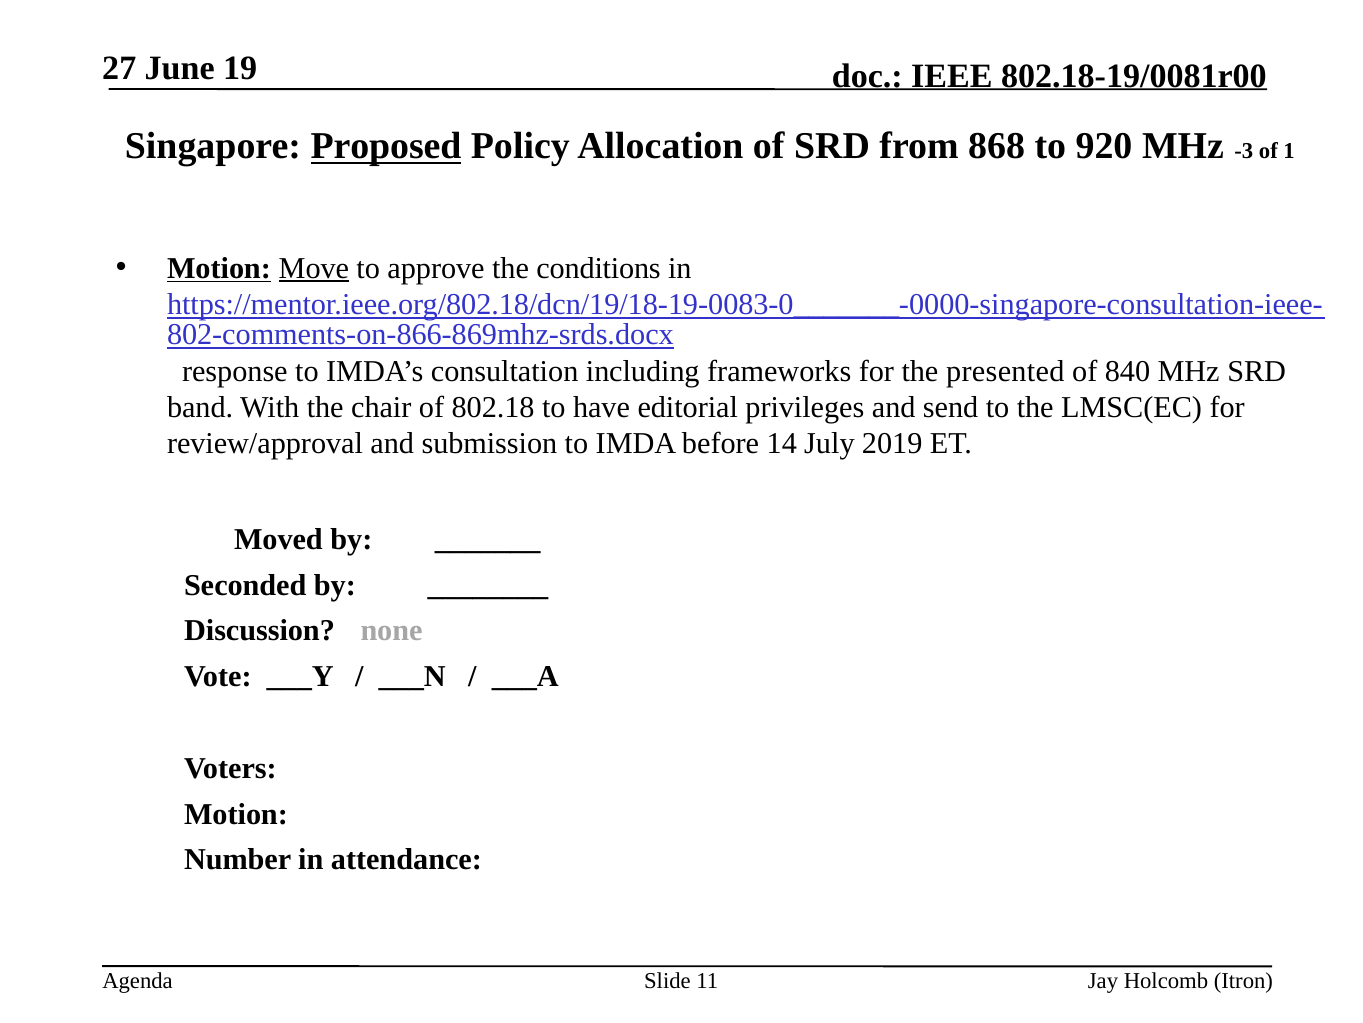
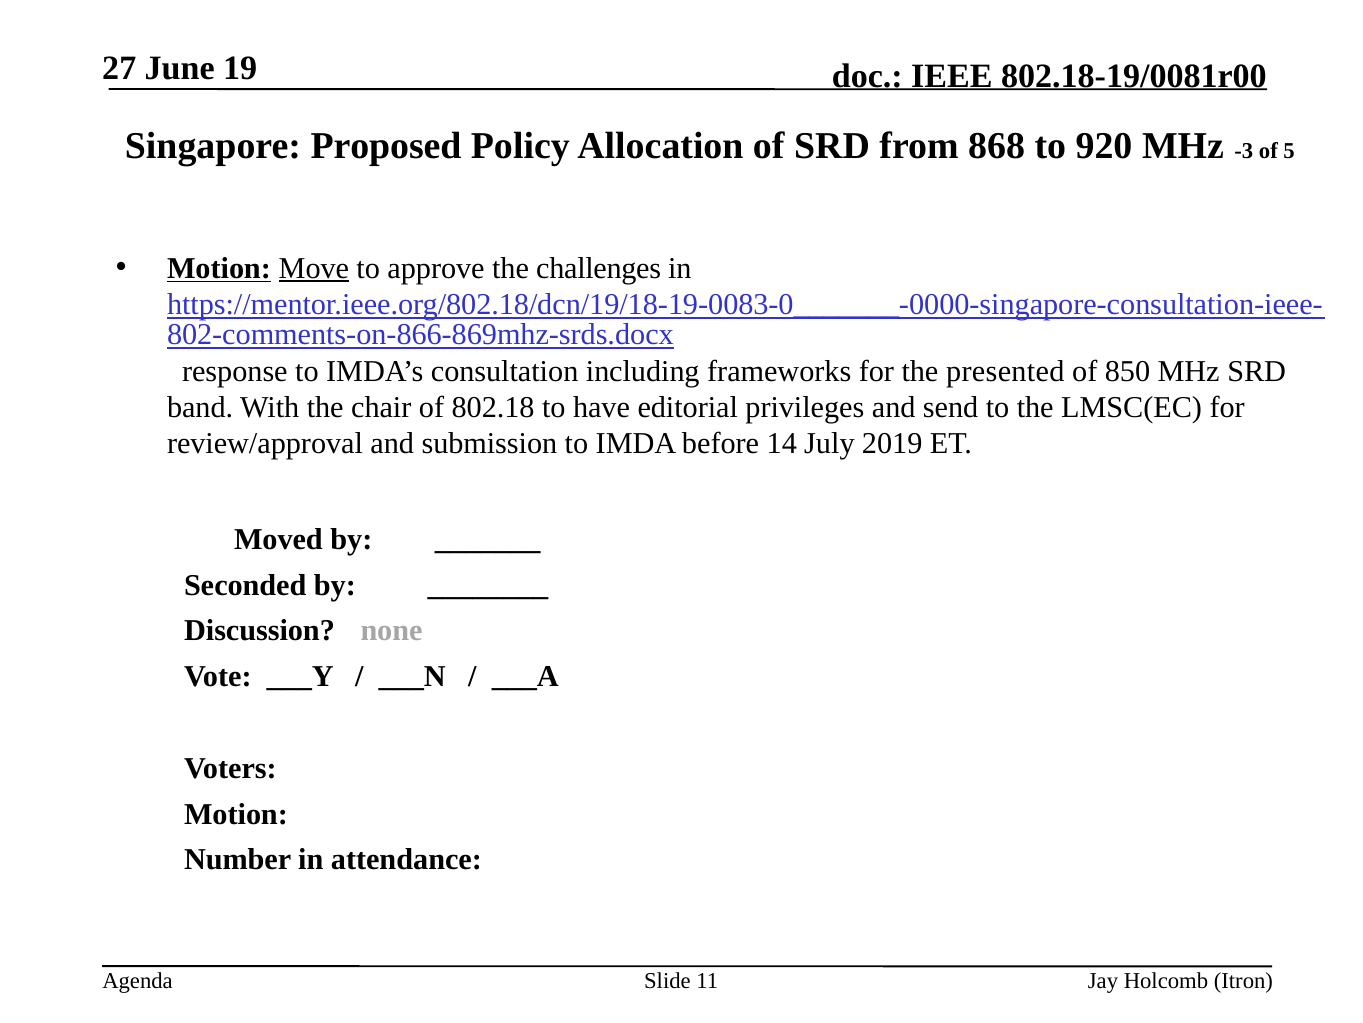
Proposed underline: present -> none (386, 146)
1: 1 -> 5 (1289, 151)
conditions: conditions -> challenges (599, 268)
840: 840 -> 850 (1128, 371)
